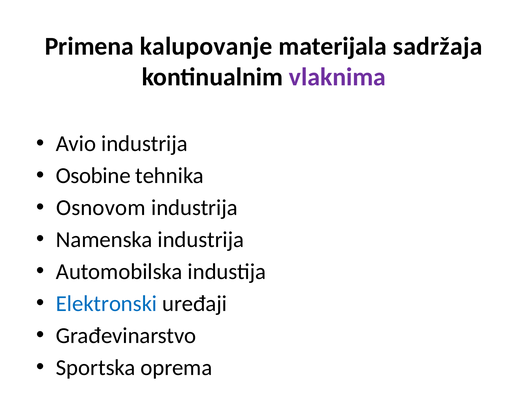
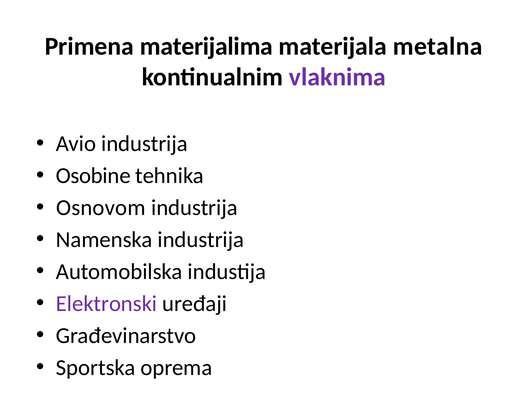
kalupovanje: kalupovanje -> materijalima (206, 46)
sadržaja: sadržaja -> metalna (438, 46)
Elektronski colour: blue -> purple (107, 304)
